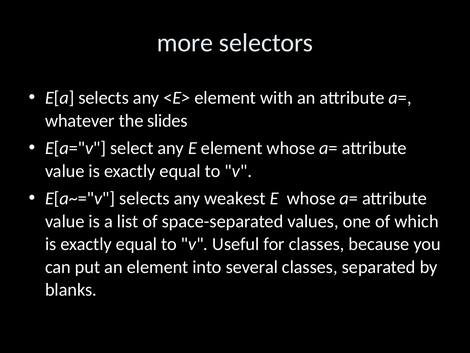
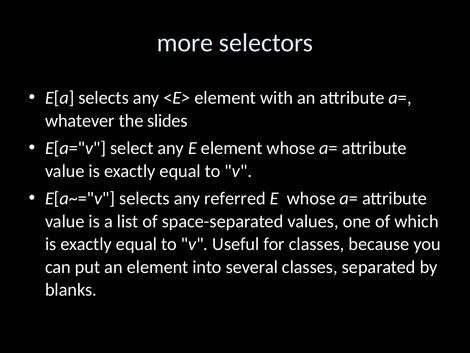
weakest: weakest -> referred (235, 198)
